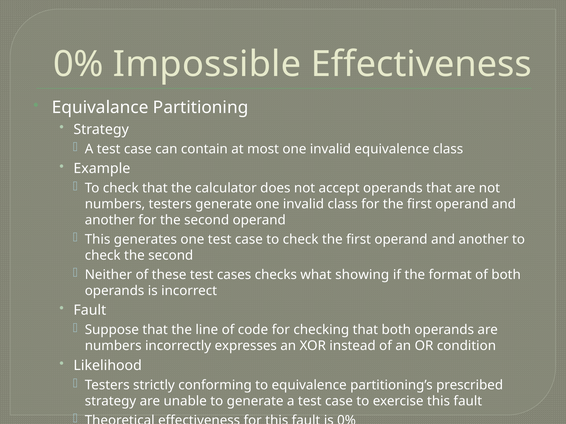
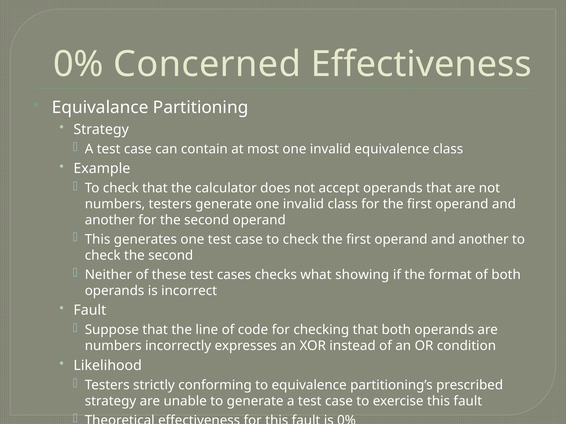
Impossible: Impossible -> Concerned (207, 64)
